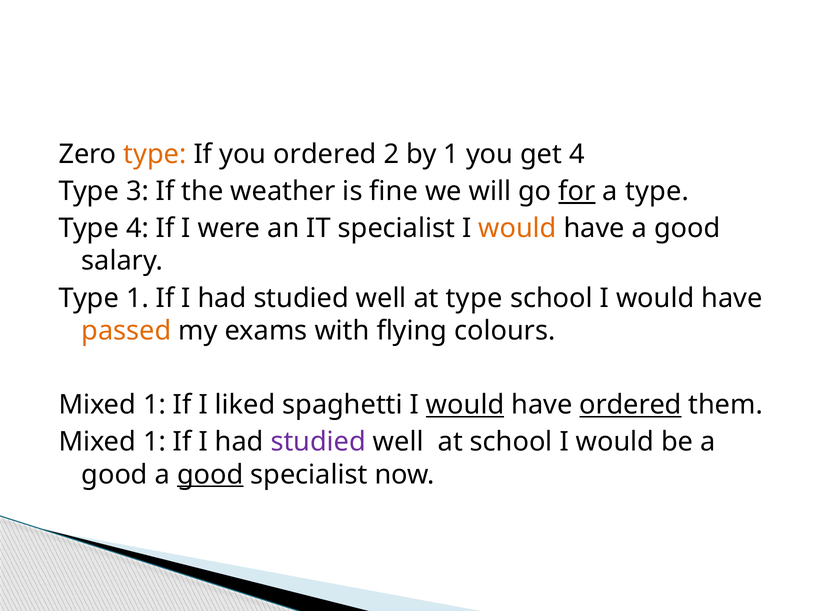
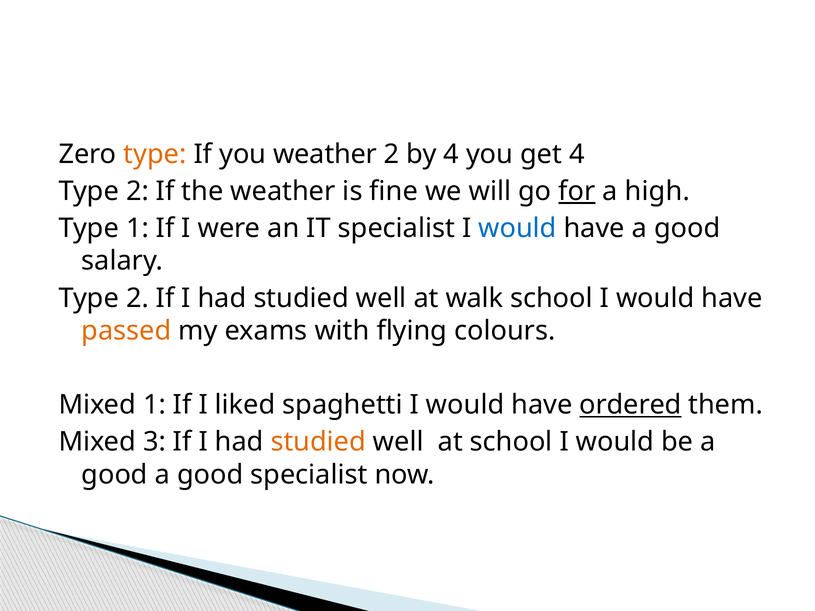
you ordered: ordered -> weather (325, 154)
by 1: 1 -> 4 (451, 154)
3: 3 -> 2 (137, 191)
a type: type -> high (657, 191)
Type 4: 4 -> 1 (137, 229)
would colour: orange -> blue (517, 229)
1: 1 -> 2 (137, 298)
at type: type -> walk (474, 298)
would underline: present -> none (465, 405)
1: 1 -> 3 (154, 442)
studied colour: purple -> orange (318, 442)
good underline: present -> none (210, 475)
